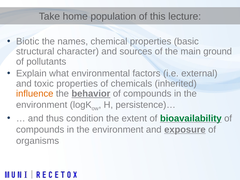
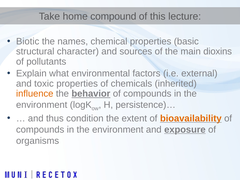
population: population -> compound (113, 16)
ground: ground -> dioxins (218, 51)
bioavailability colour: green -> orange (191, 118)
